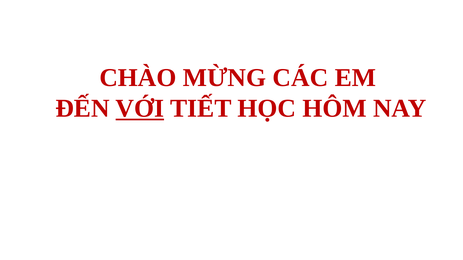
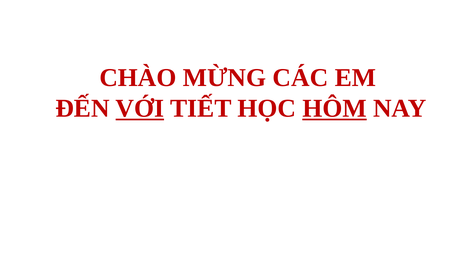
HÔM underline: none -> present (335, 109)
